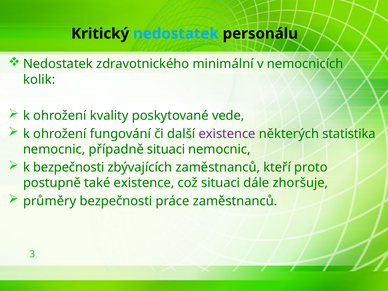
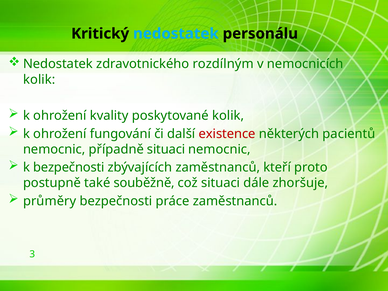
minimální: minimální -> rozdílným (223, 64)
poskytované vede: vede -> kolik (228, 116)
existence colour: purple -> red (227, 134)
statistika: statistika -> pacientů (349, 134)
také existence: existence -> souběžně (144, 183)
